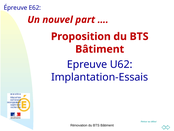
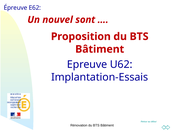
part: part -> sont (85, 20)
